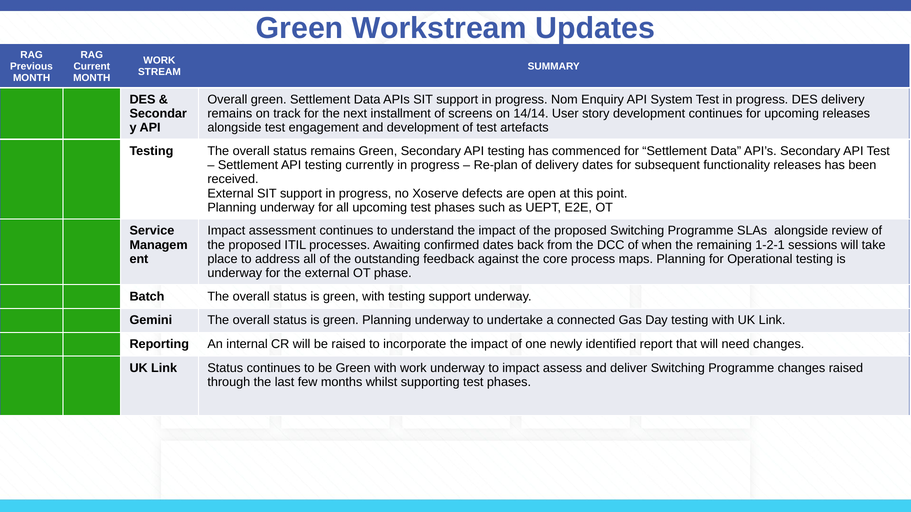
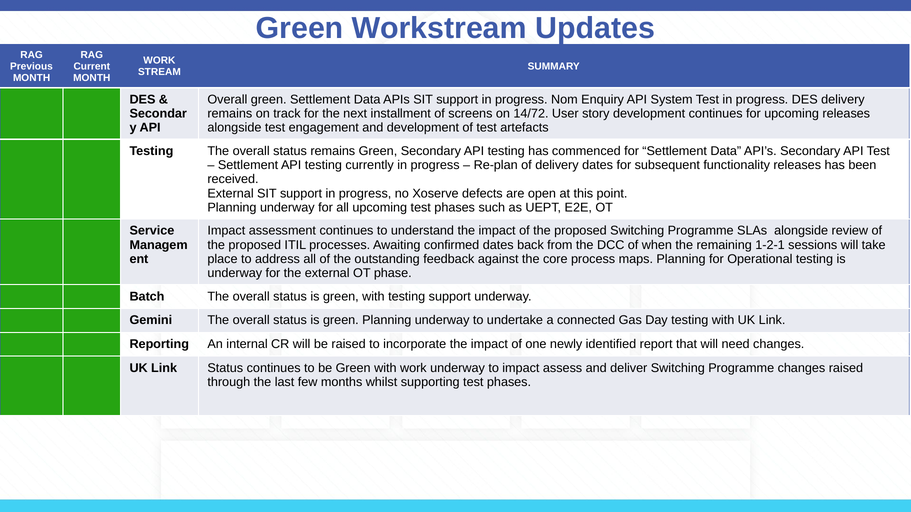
14/14: 14/14 -> 14/72 (531, 114)
